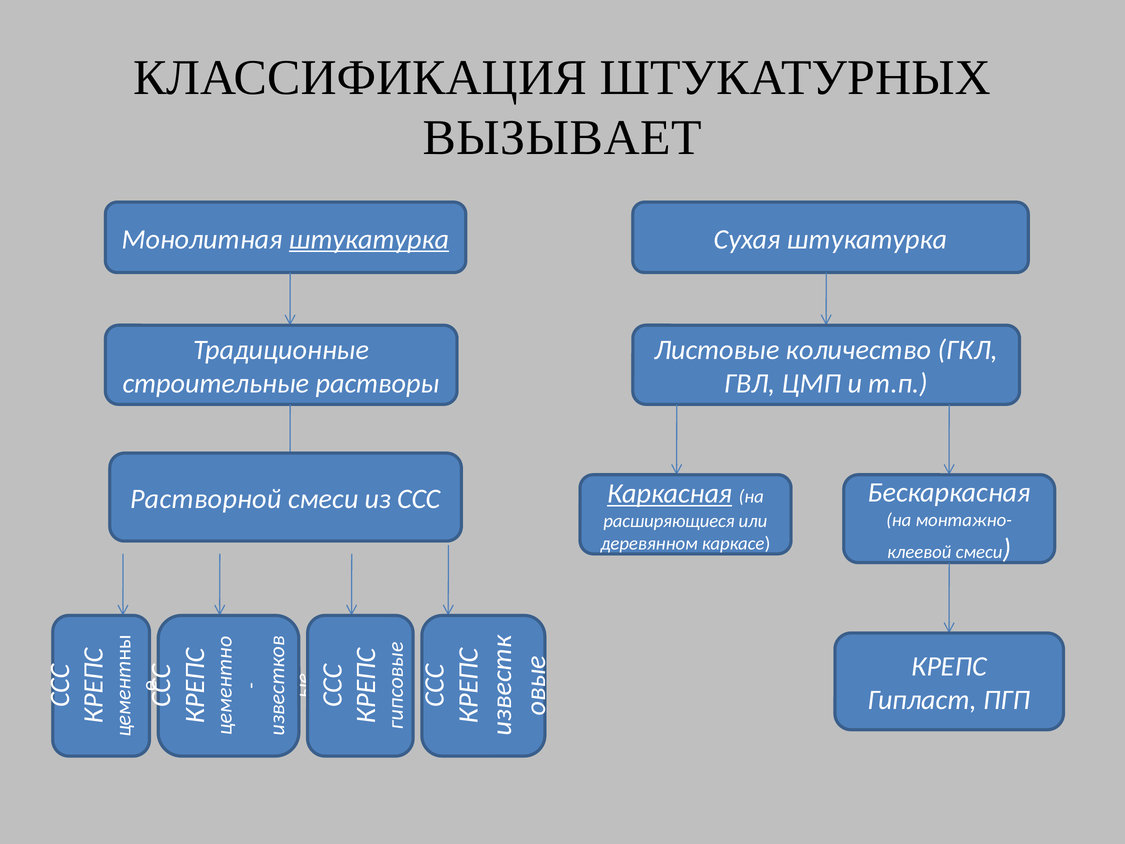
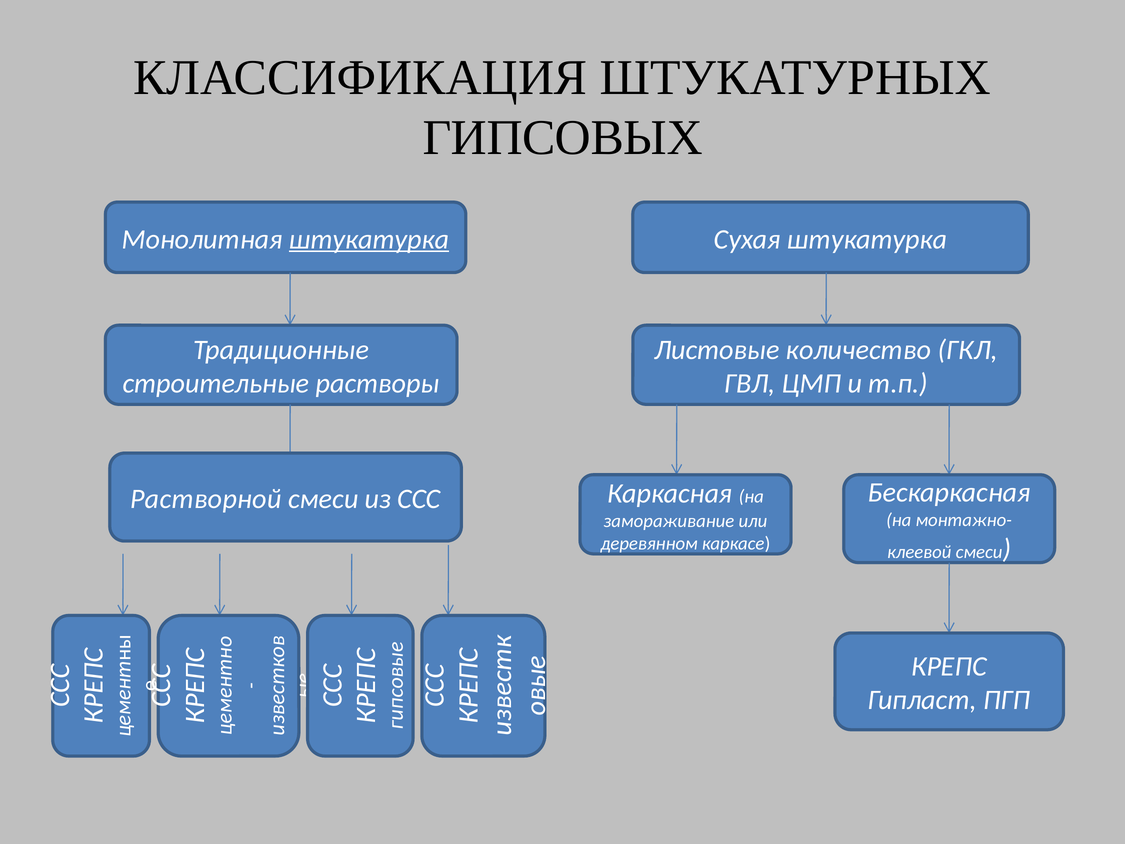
ВЫЗЫВАЕТ: ВЫЗЫВАЕТ -> ГИПСОВЫХ (563, 138)
Каркасная underline: present -> none (670, 494)
расширяющиеся: расширяющиеся -> замораживание (669, 521)
